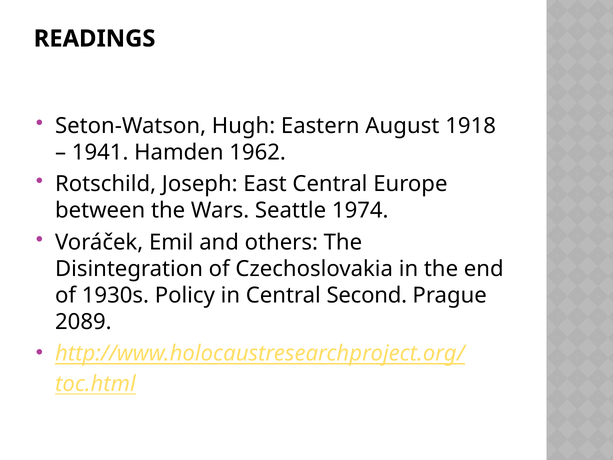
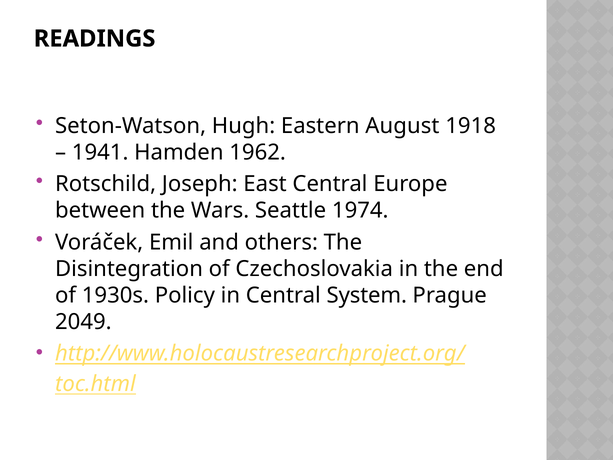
Second: Second -> System (367, 295)
2089: 2089 -> 2049 (83, 322)
